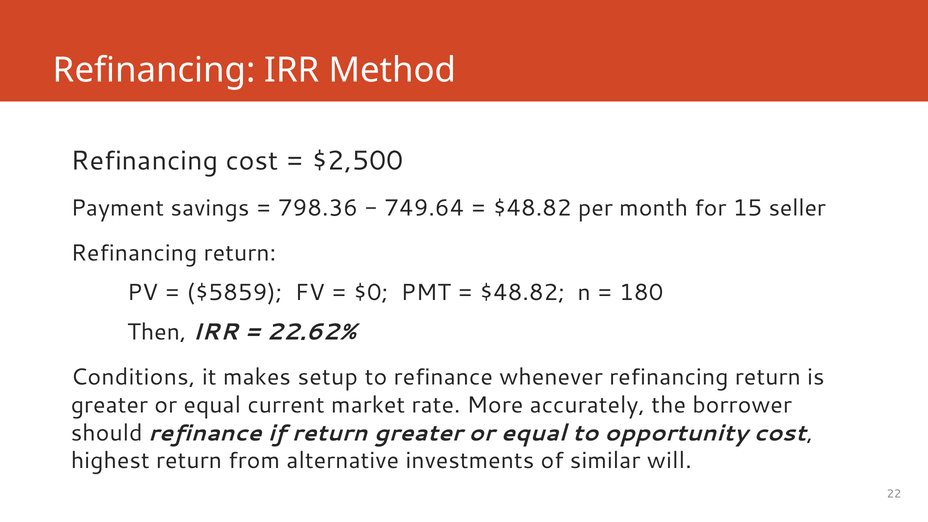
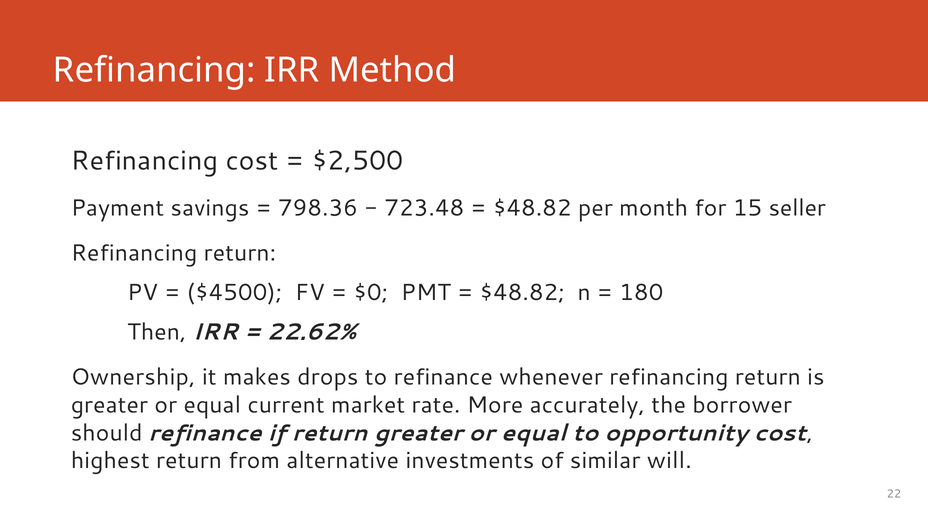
749.64: 749.64 -> 723.48 (424, 208)
$5859: $5859 -> $4500 (234, 293)
Conditions: Conditions -> Ownership (133, 377)
setup: setup -> drops (328, 377)
